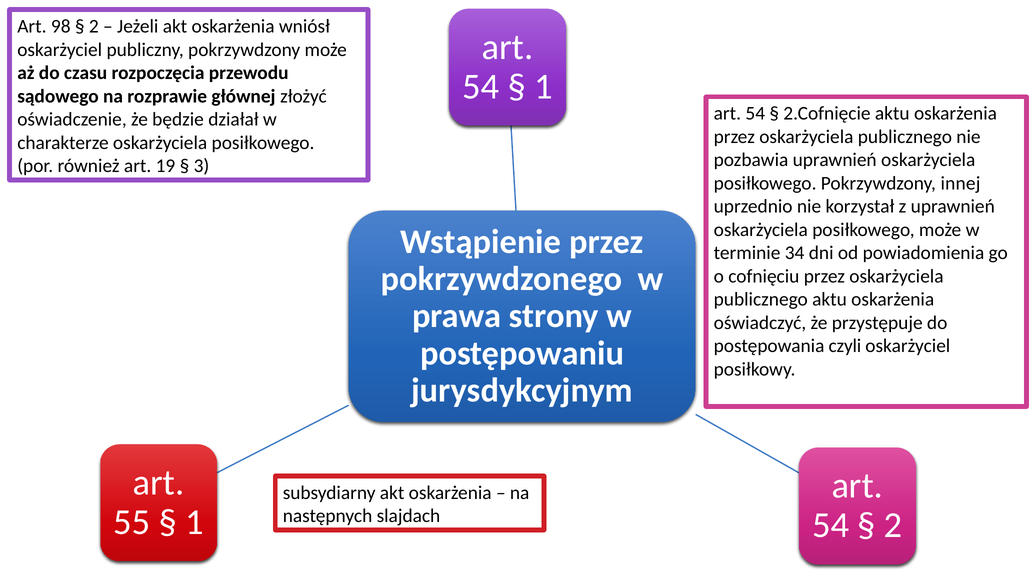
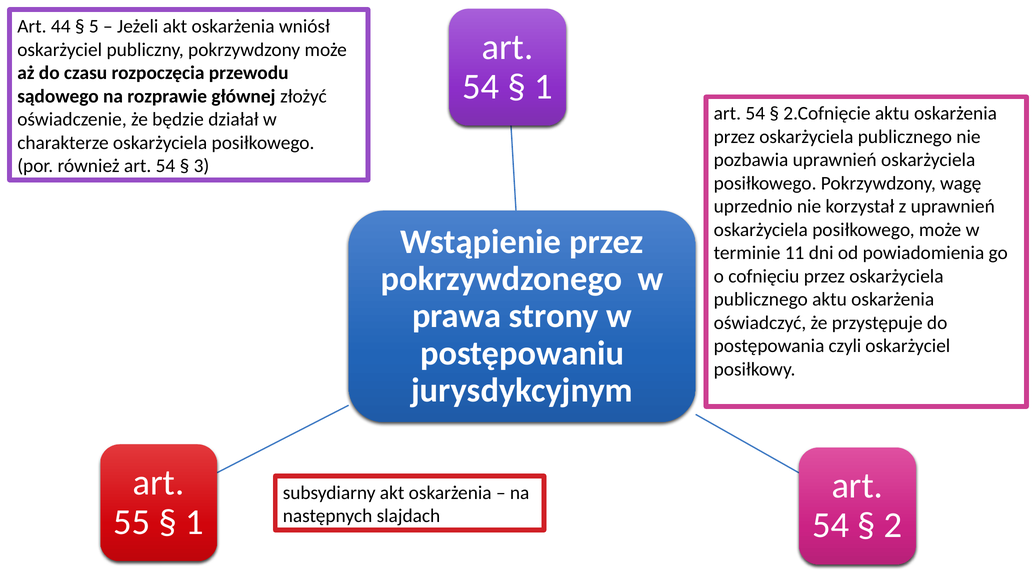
98: 98 -> 44 (61, 26)
2: 2 -> 5 (94, 26)
również art 19: 19 -> 54 (165, 166)
innej: innej -> wagę (961, 183)
34: 34 -> 11 (795, 253)
